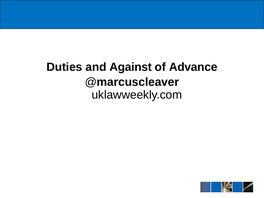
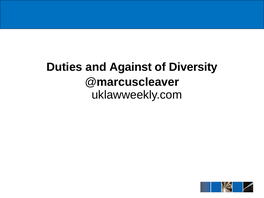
Advance: Advance -> Diversity (193, 67)
